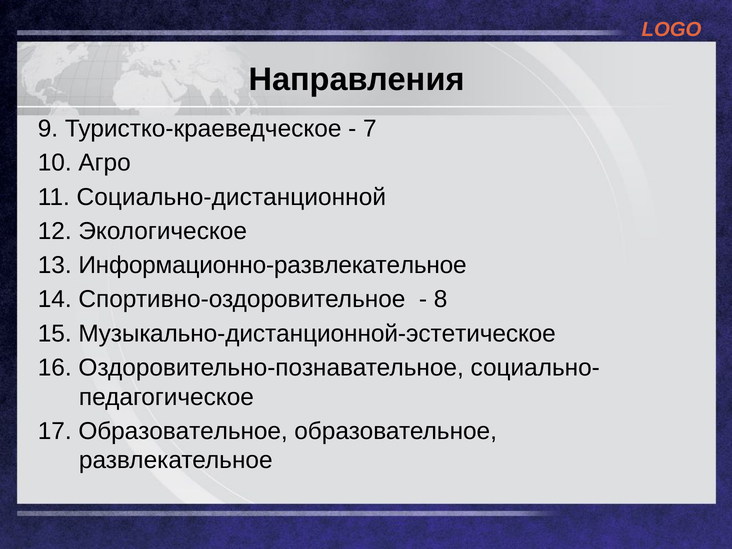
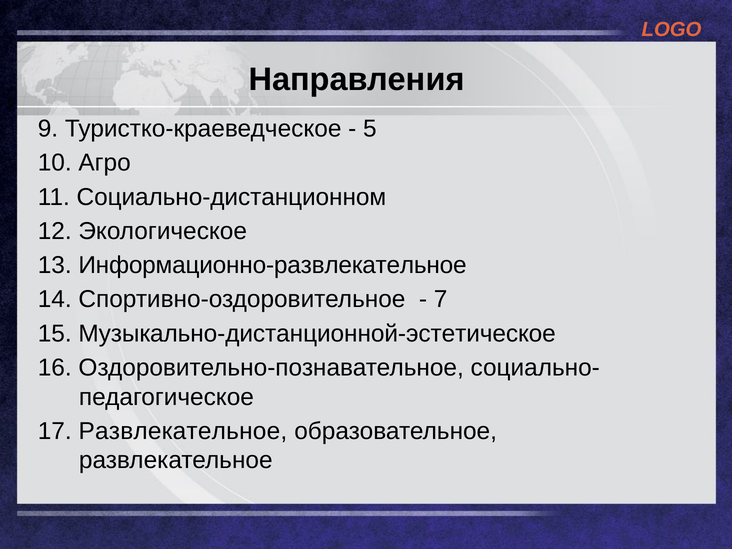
7: 7 -> 5 (370, 129)
Социально-дистанционной: Социально-дистанционной -> Социально-дистанционном (231, 197)
8: 8 -> 7 (441, 299)
17 Образовательное: Образовательное -> Развлекательное (183, 431)
